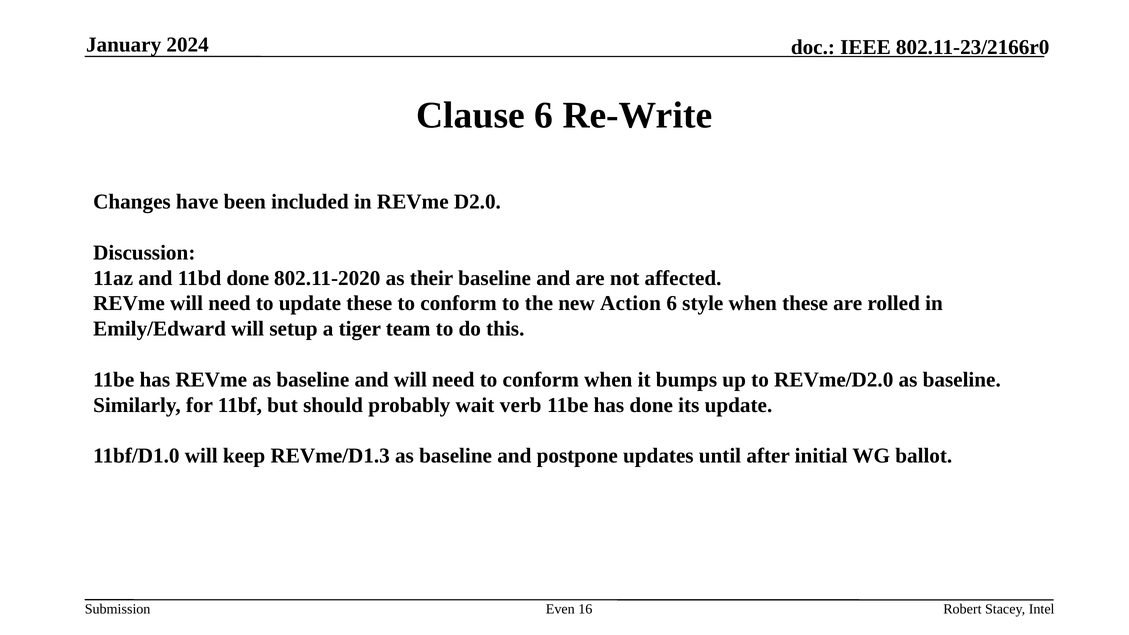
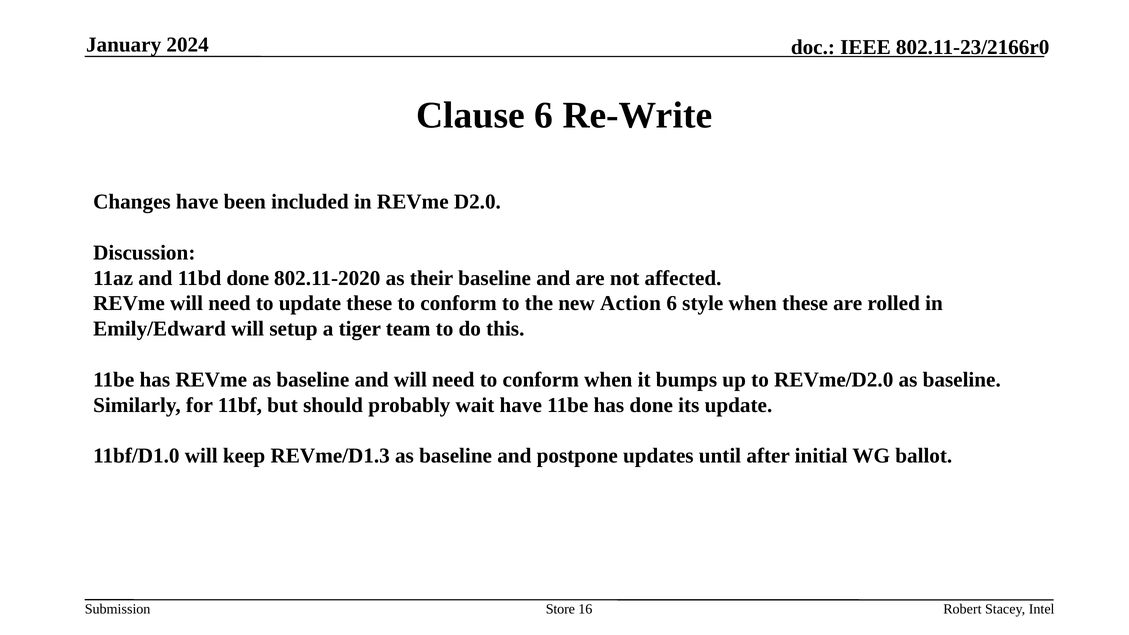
wait verb: verb -> have (521, 405)
Even: Even -> Store (560, 609)
